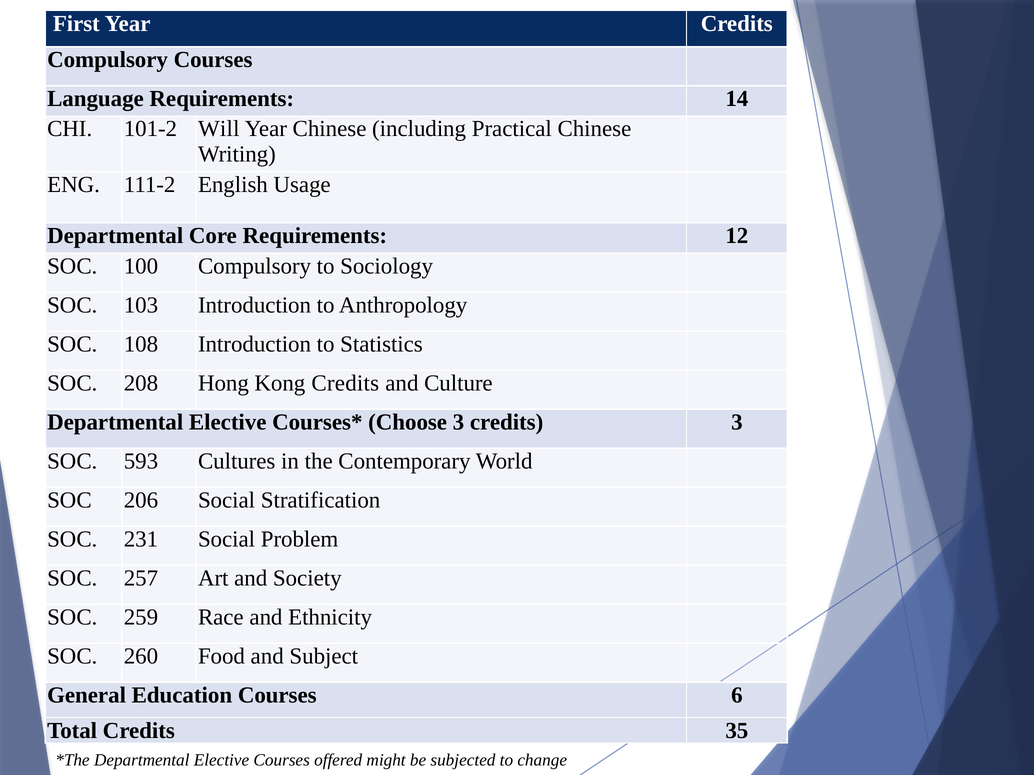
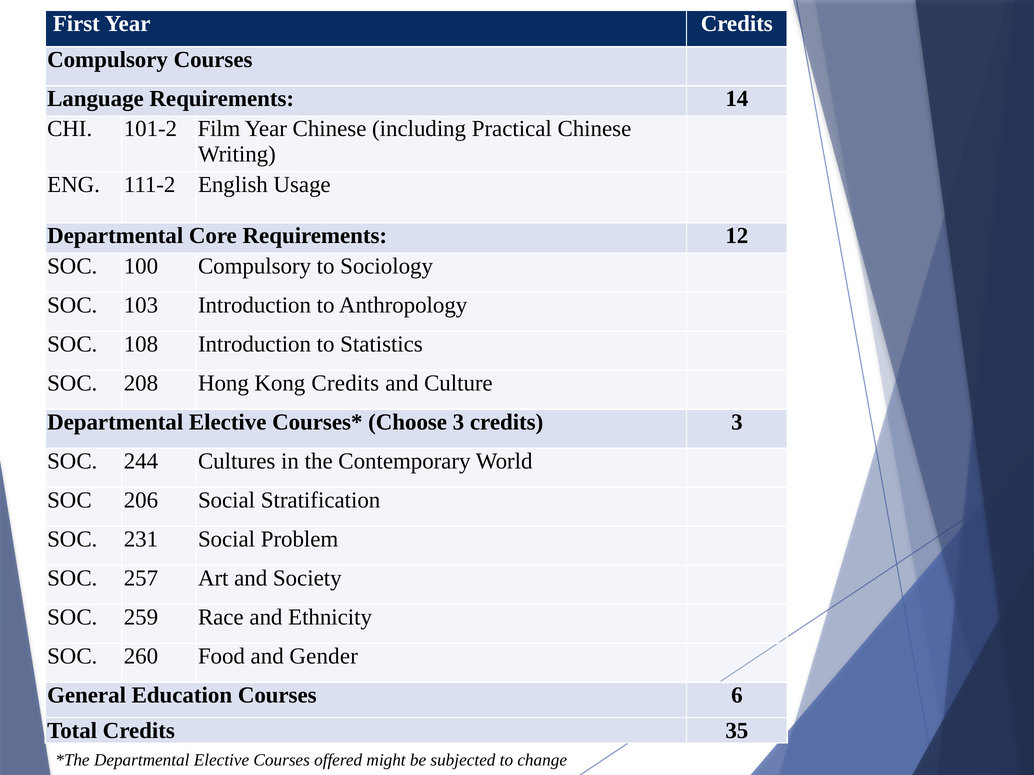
Will: Will -> Film (219, 129)
593: 593 -> 244 (141, 461)
Subject: Subject -> Gender (324, 657)
